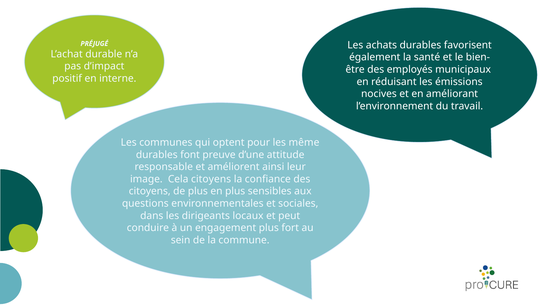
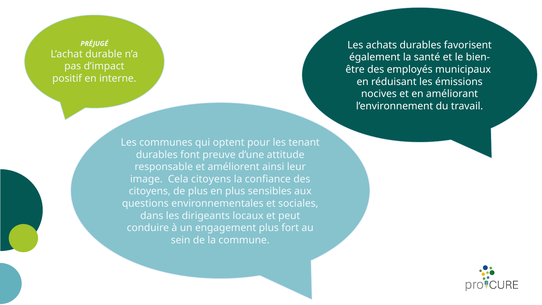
même: même -> tenant (304, 142)
